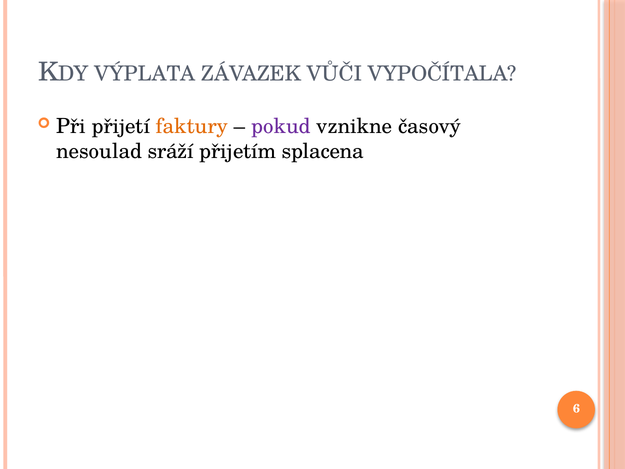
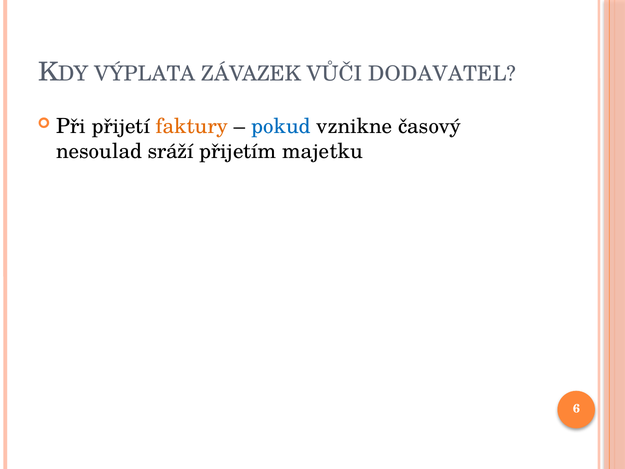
VYPOČÍTALA: VYPOČÍTALA -> DODAVATEL (442, 74)
pokud colour: purple -> blue (281, 126)
splacena: splacena -> majetku (323, 151)
